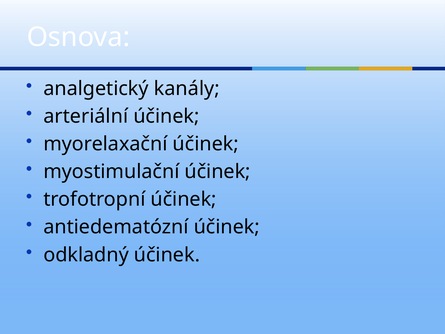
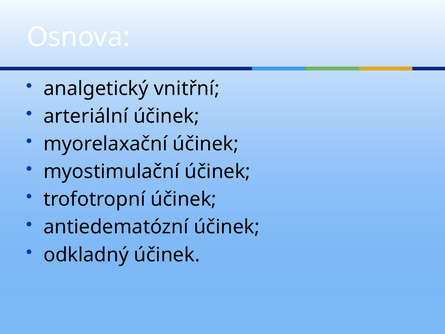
kanály: kanály -> vnitřní (187, 88)
